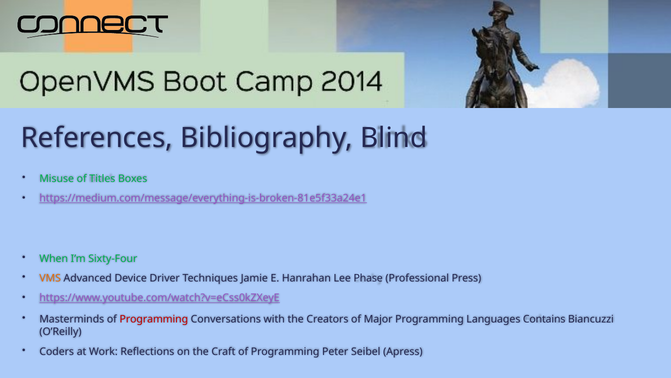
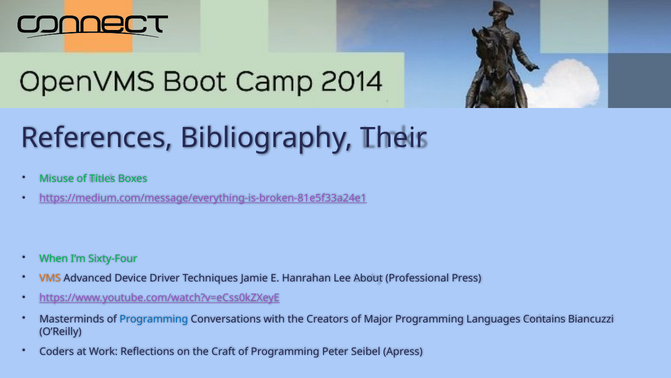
Blind: Blind -> Their (394, 138)
Phase: Phase -> About (368, 278)
Programming colour: red -> blue (154, 319)
